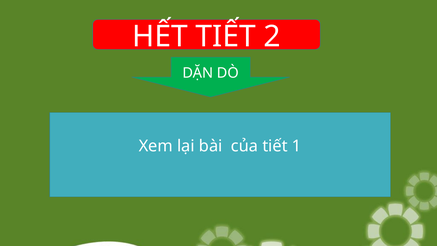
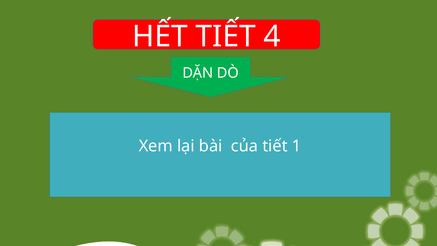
2: 2 -> 4 (272, 36)
